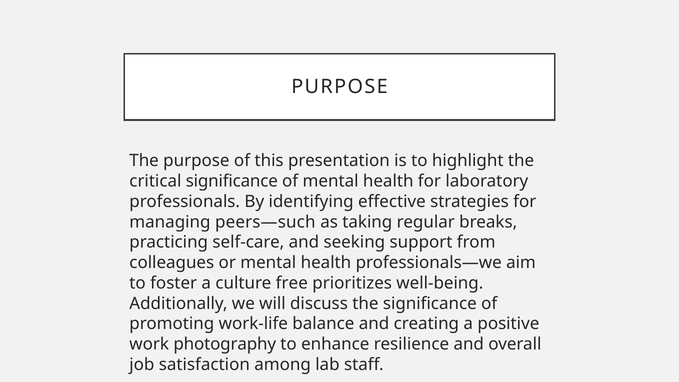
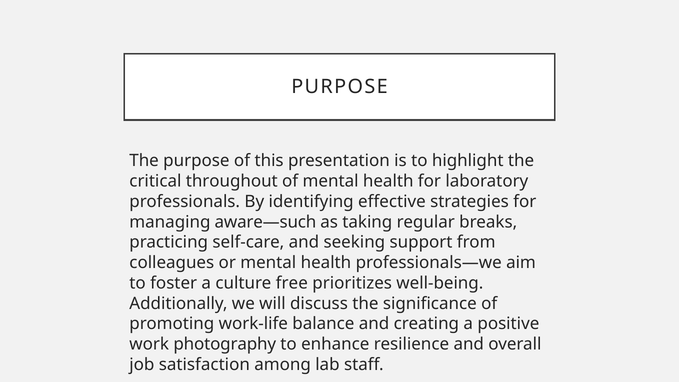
critical significance: significance -> throughout (232, 181)
peers—such: peers—such -> aware—such (265, 222)
